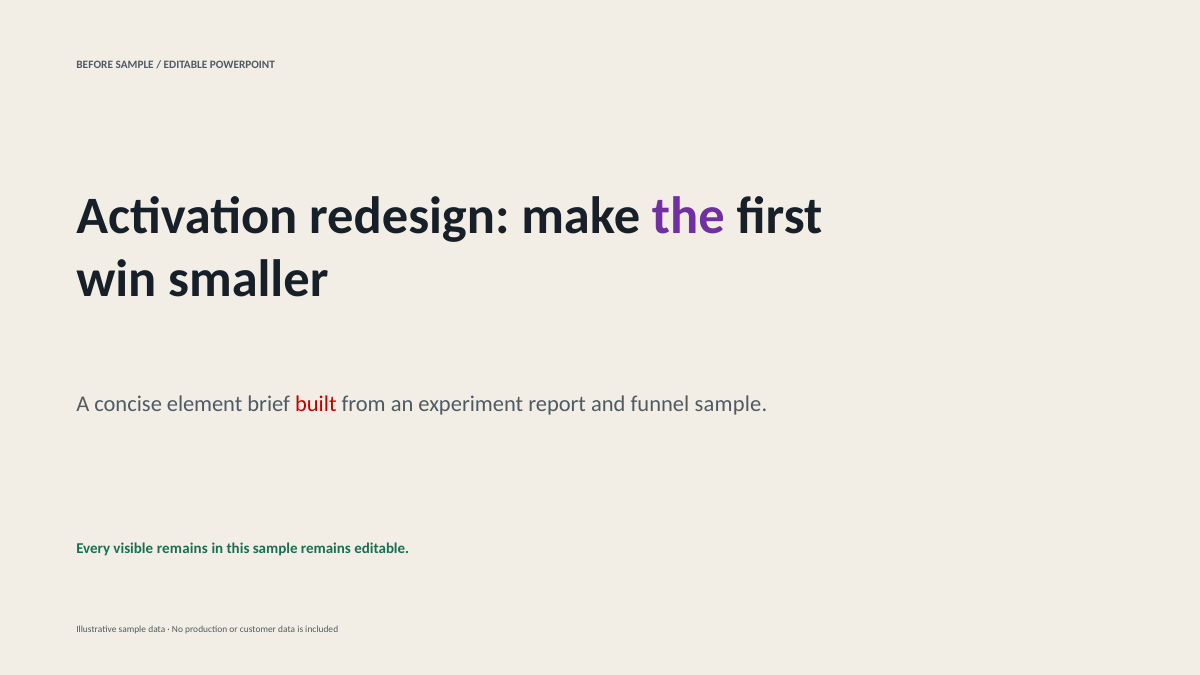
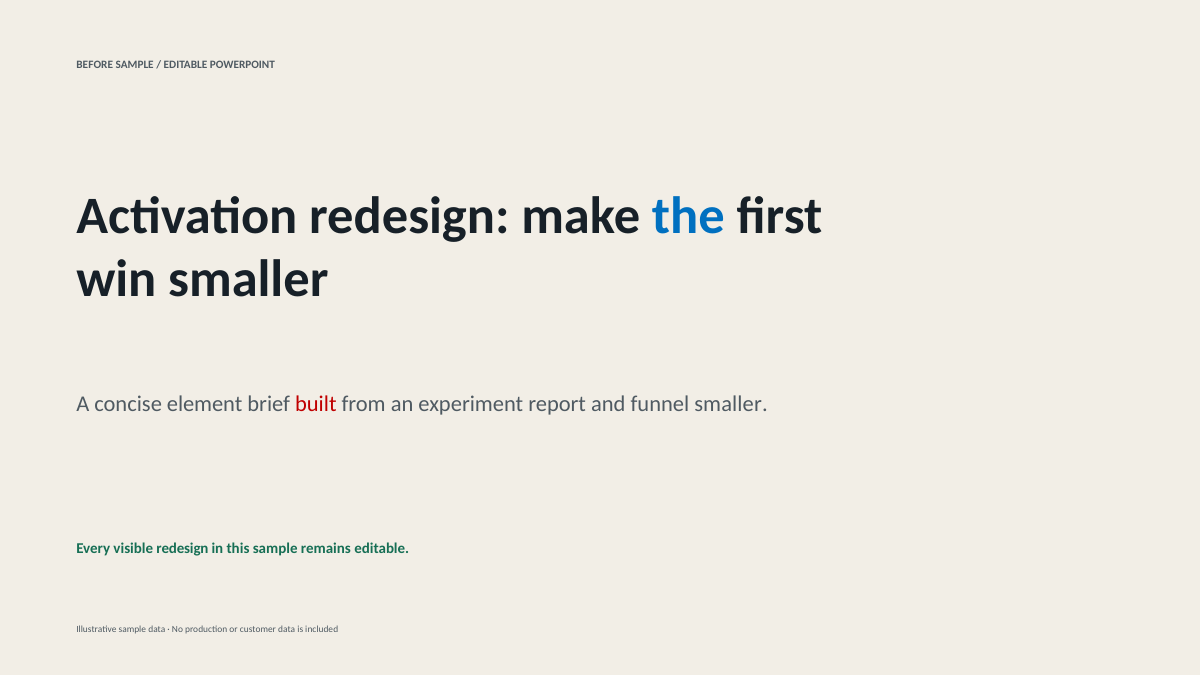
the colour: purple -> blue (688, 216)
funnel sample: sample -> smaller (731, 404)
visible remains: remains -> redesign (182, 549)
